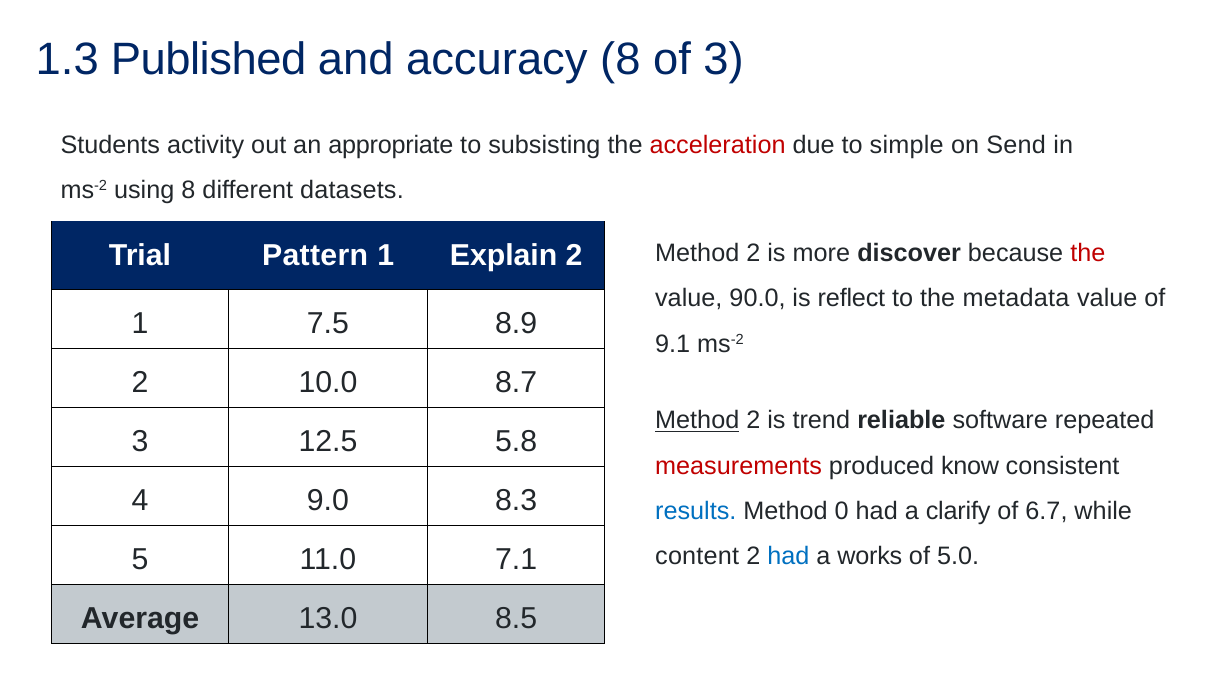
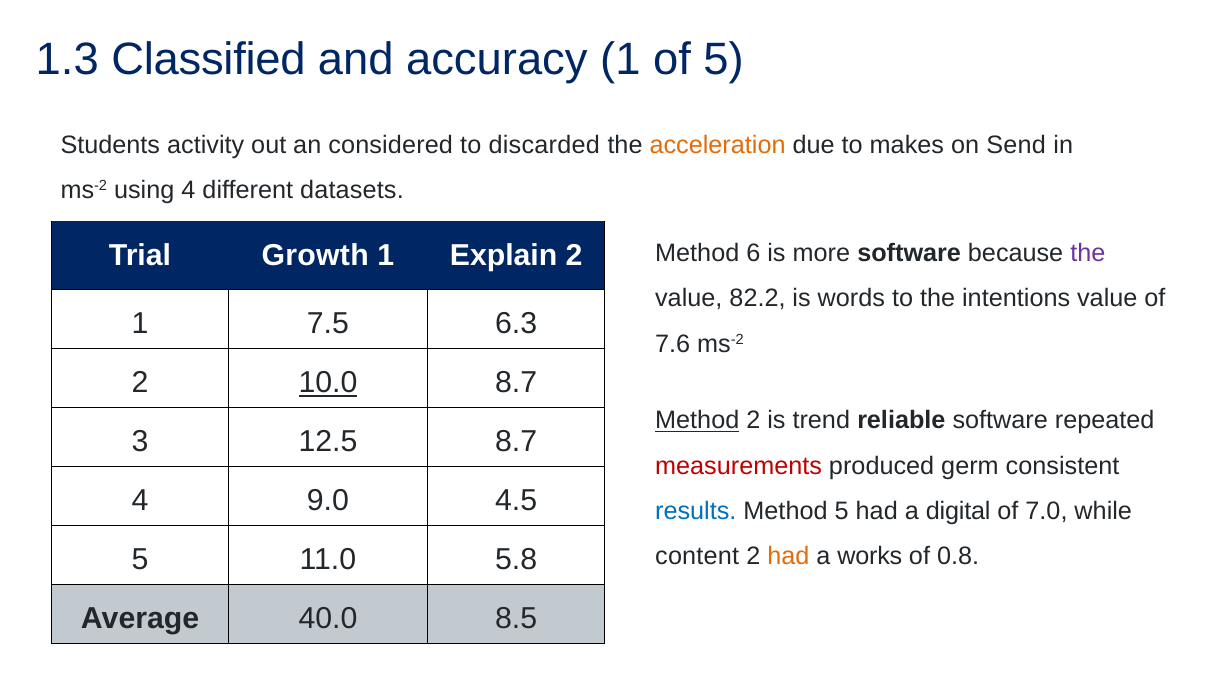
Published: Published -> Classified (208, 60)
accuracy 8: 8 -> 1 (620, 60)
of 3: 3 -> 5 (724, 60)
appropriate: appropriate -> considered (391, 145)
subsisting: subsisting -> discarded (544, 145)
acceleration colour: red -> orange (718, 145)
simple: simple -> makes (907, 145)
using 8: 8 -> 4 (188, 190)
Pattern: Pattern -> Growth (315, 256)
2: 2 -> 6 (753, 253)
more discover: discover -> software (909, 253)
the colour: red -> purple (1088, 253)
90.0: 90.0 -> 82.2 (758, 299)
reflect: reflect -> words (851, 299)
metadata: metadata -> intentions (1016, 299)
8.9: 8.9 -> 6.3 (516, 324)
9.1: 9.1 -> 7.6 (673, 344)
10.0 underline: none -> present (328, 383)
12.5 5.8: 5.8 -> 8.7 (516, 442)
know: know -> germ (970, 466)
8.3: 8.3 -> 4.5 (516, 501)
Method 0: 0 -> 5 (842, 512)
clarify: clarify -> digital (958, 512)
6.7: 6.7 -> 7.0 (1046, 512)
had colour: blue -> orange (788, 557)
5.0: 5.0 -> 0.8 (958, 557)
7.1: 7.1 -> 5.8 (516, 560)
13.0: 13.0 -> 40.0 (328, 619)
